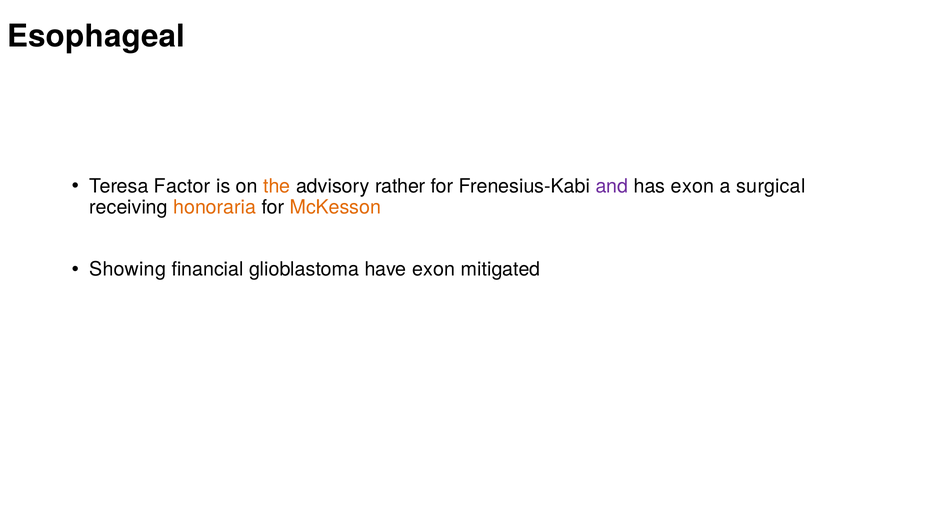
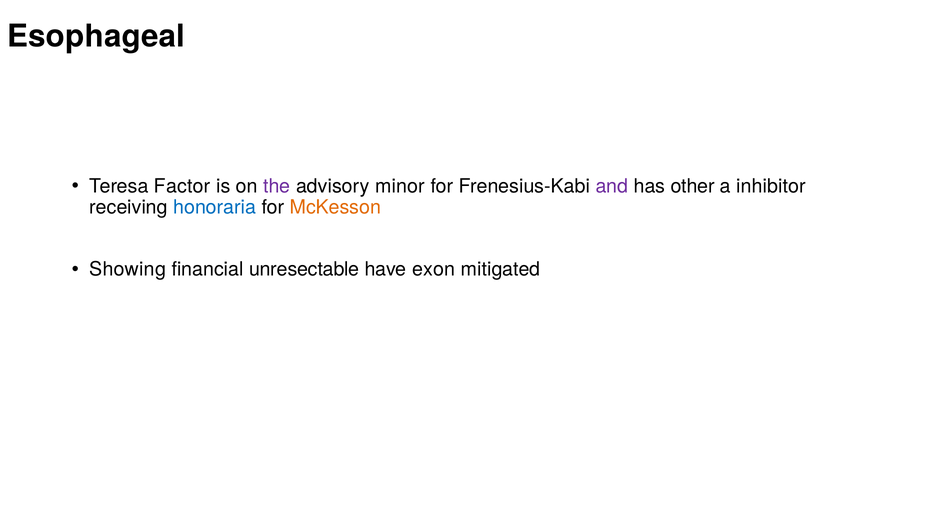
the colour: orange -> purple (277, 186)
rather: rather -> minor (400, 186)
has exon: exon -> other (693, 186)
surgical: surgical -> inhibitor (771, 186)
honoraria colour: orange -> blue (215, 207)
glioblastoma: glioblastoma -> unresectable (304, 269)
